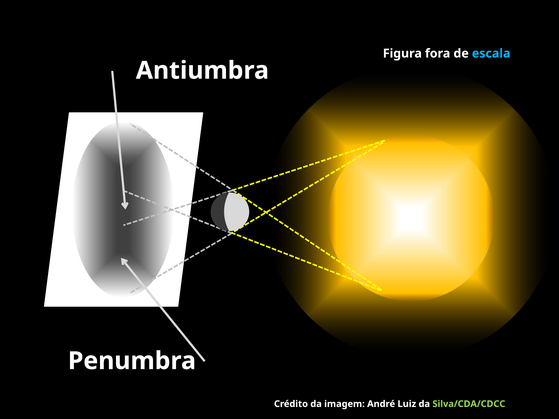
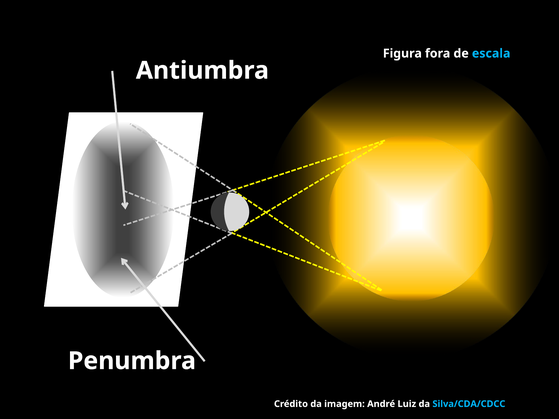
Silva/CDA/CDCC colour: light green -> light blue (469, 404)
